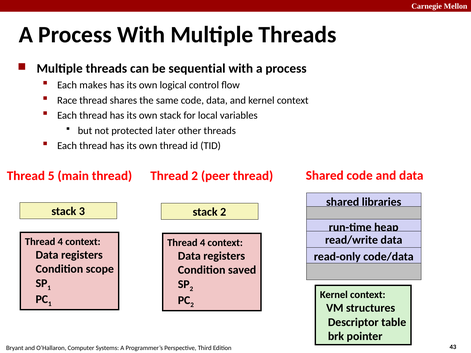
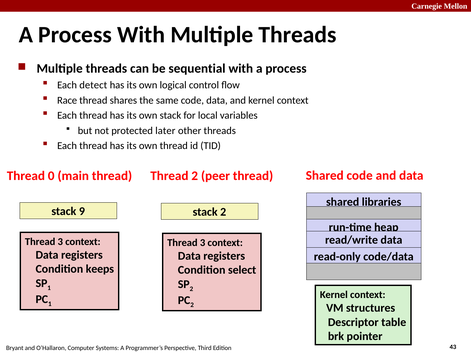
makes: makes -> detect (93, 85)
Thread 5: 5 -> 0 (51, 176)
3: 3 -> 9 (82, 212)
4: 4 -> 3 (60, 242)
4: 4 -> 3 (203, 243)
scope: scope -> keeps (100, 269)
saved: saved -> select (242, 270)
